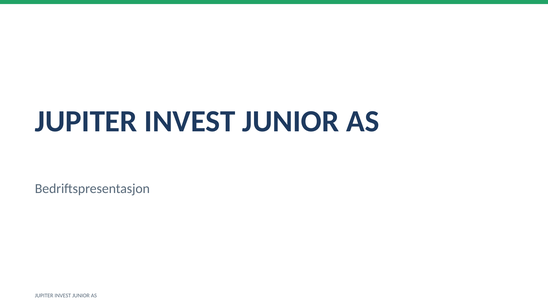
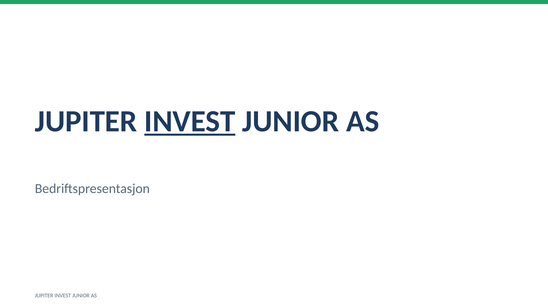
INVEST underline: none -> present (190, 122)
